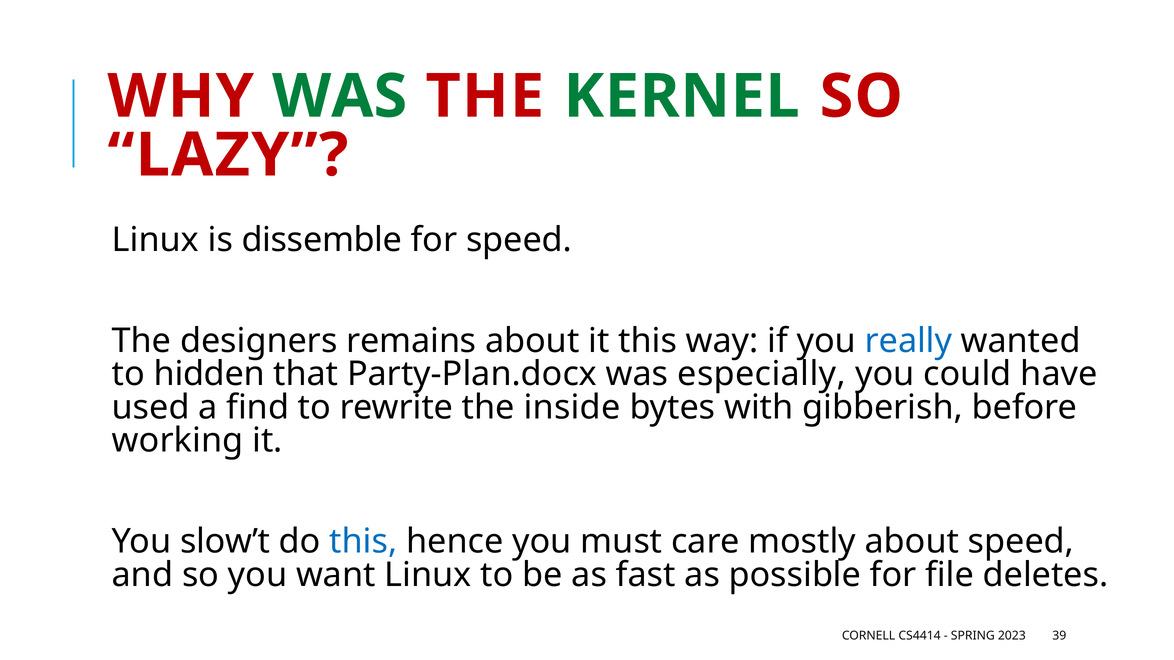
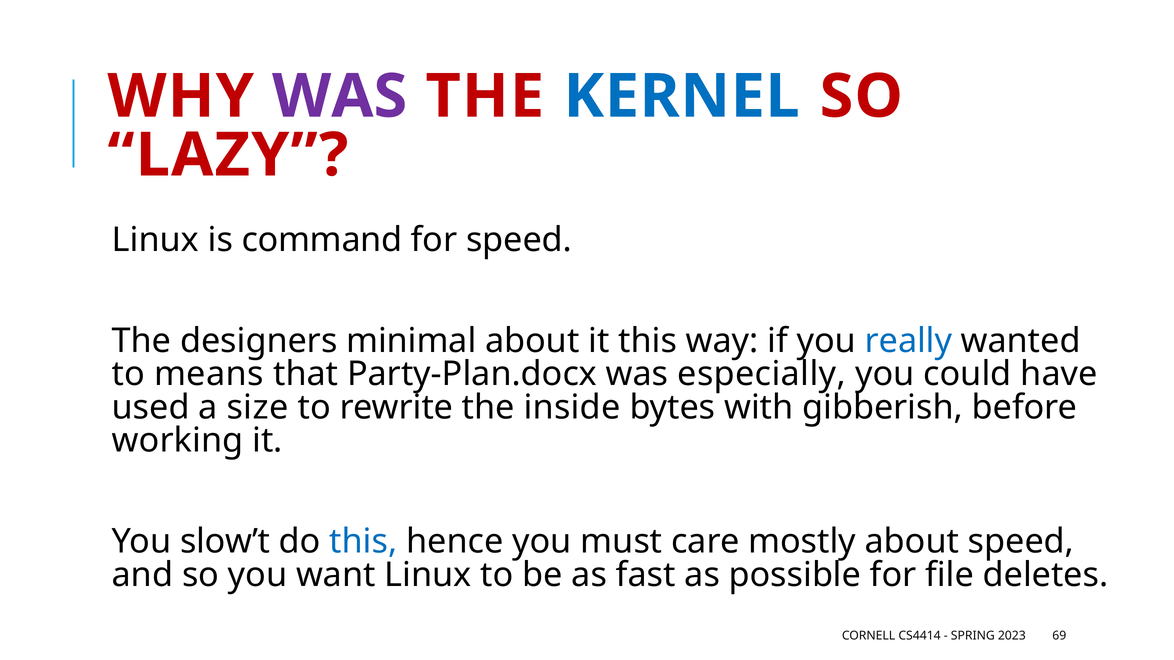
WAS colour: green -> purple (340, 97)
KERNEL colour: green -> blue (682, 97)
dissemble: dissemble -> command (322, 240)
remains: remains -> minimal (411, 341)
hidden: hidden -> means (209, 374)
find: find -> size (258, 408)
39: 39 -> 69 (1059, 636)
